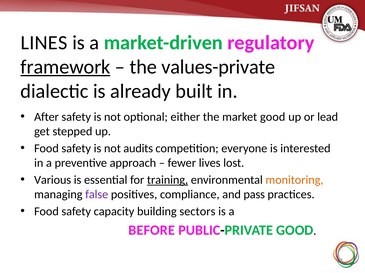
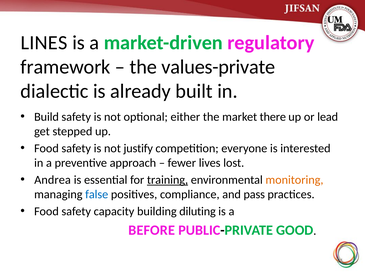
framework underline: present -> none (65, 67)
After: After -> Build (46, 117)
market good: good -> there (273, 117)
audits: audits -> justify (138, 149)
Various: Various -> Andrea (53, 180)
false colour: purple -> blue (97, 195)
sectors: sectors -> diluting (198, 212)
